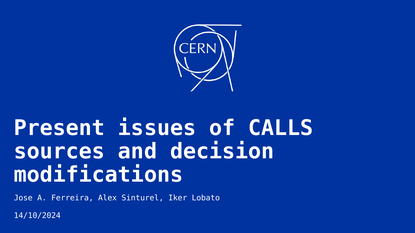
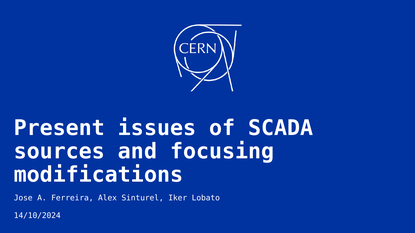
CALLS: CALLS -> SCADA (281, 128)
decision: decision -> focusing (222, 152)
